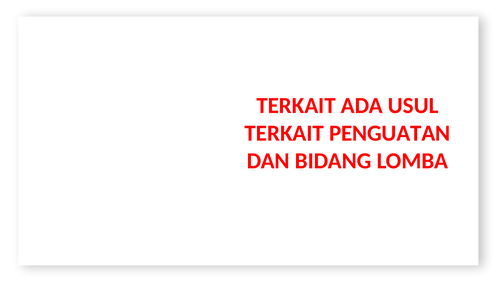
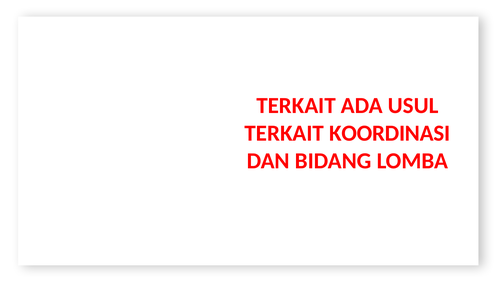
PENGUATAN: PENGUATAN -> KOORDINASI (390, 133)
